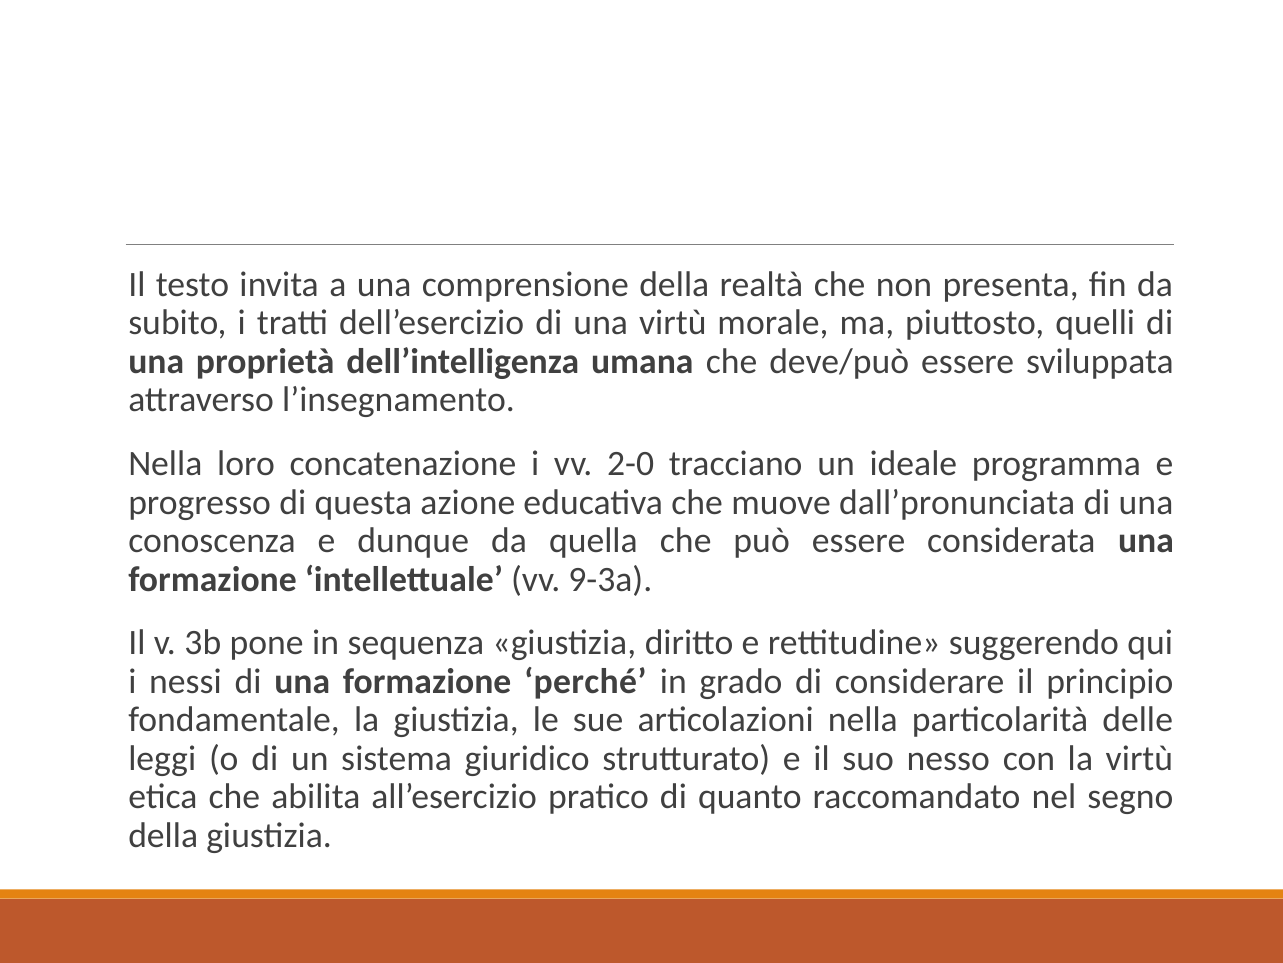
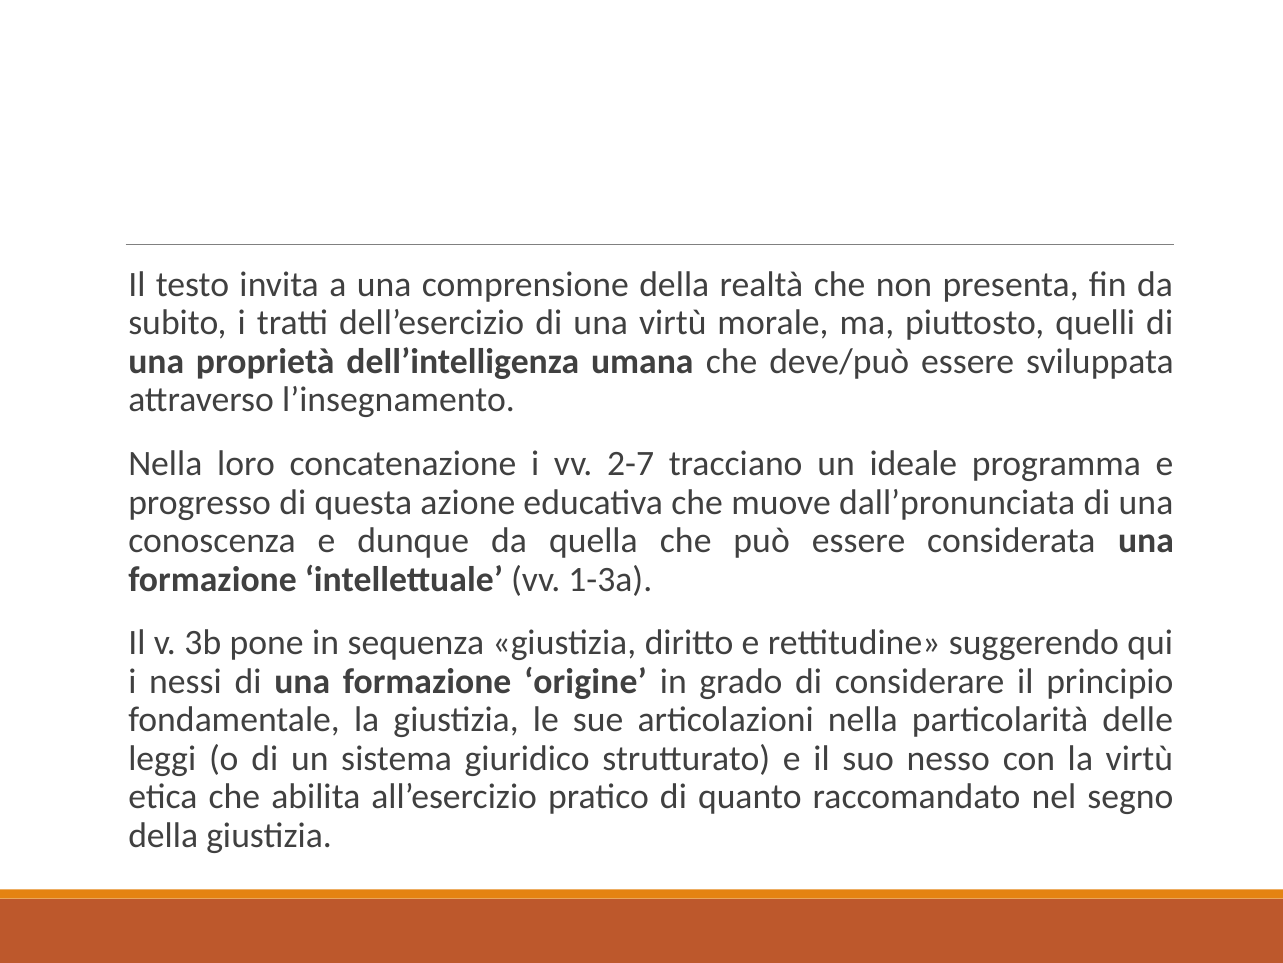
2-0: 2-0 -> 2-7 (631, 463)
9-3a: 9-3a -> 1-3a (610, 579)
perché: perché -> origine (585, 681)
